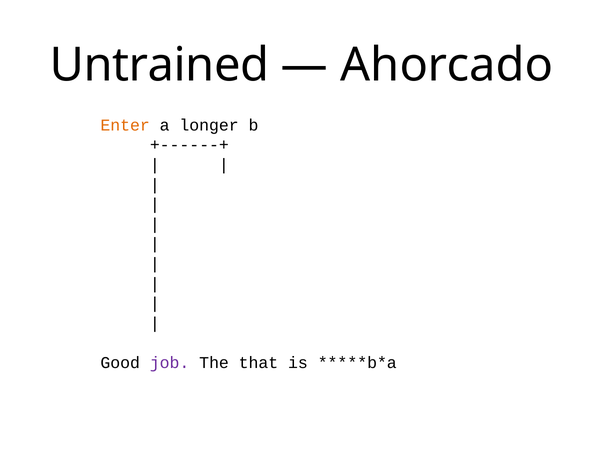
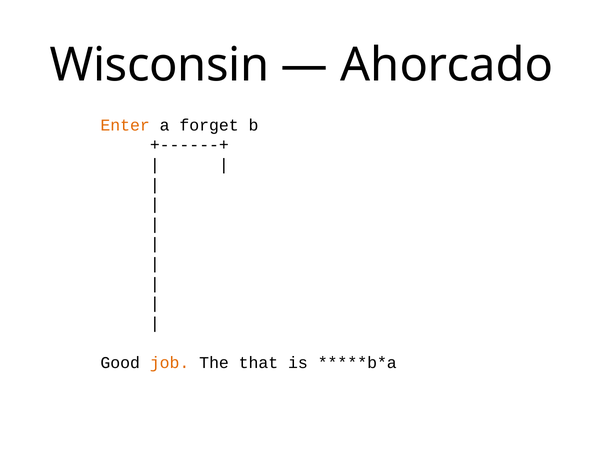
Untrained: Untrained -> Wisconsin (159, 65)
longer: longer -> forget (209, 125)
job colour: purple -> orange (170, 362)
